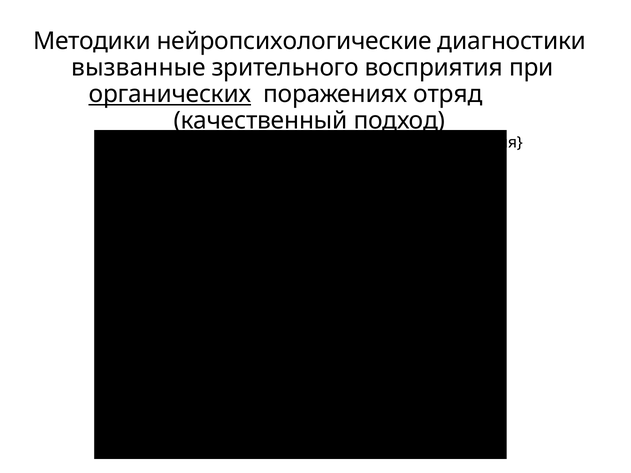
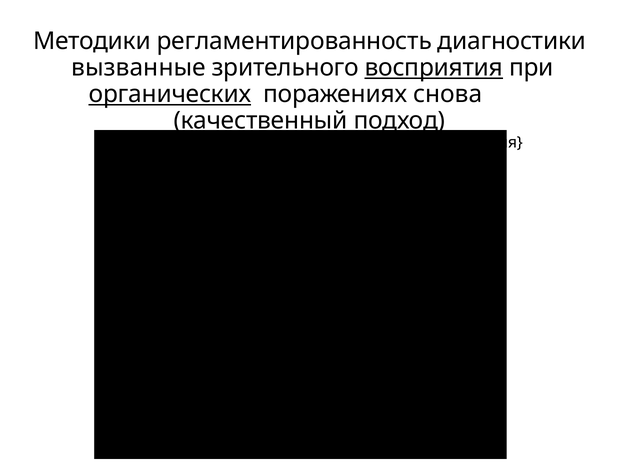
нейропсихологические: нейропсихологические -> регламентированность (294, 41)
восприятия underline: none -> present (434, 68)
отряд: отряд -> снова (448, 94)
